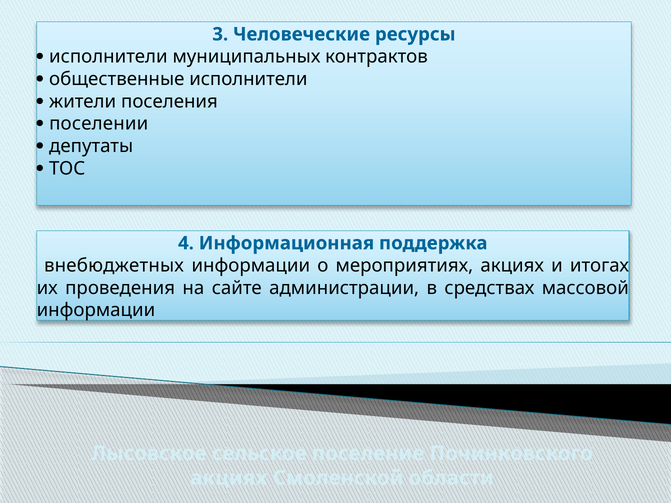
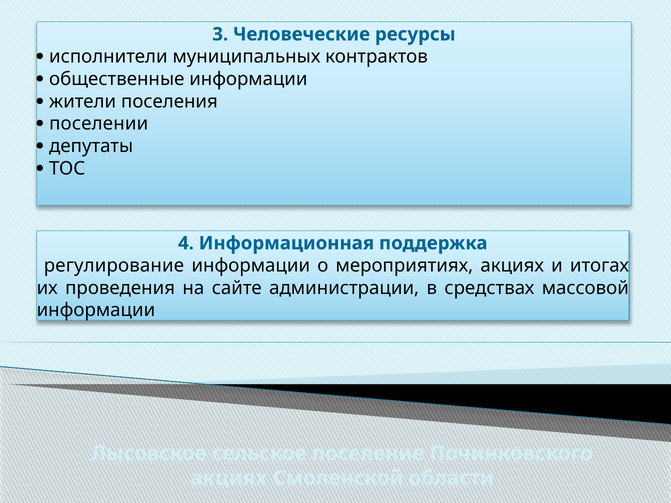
общественные исполнители: исполнители -> информации (248, 79)
внебюджетных: внебюджетных -> регулирование (114, 266)
